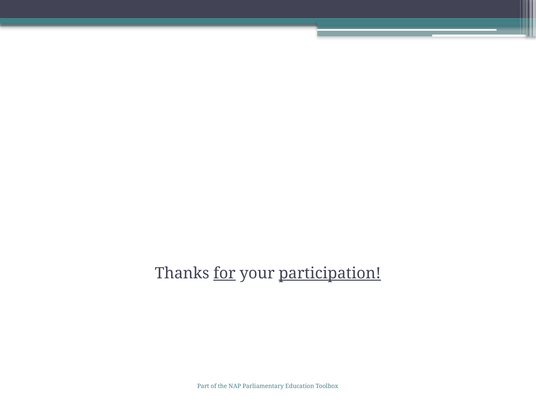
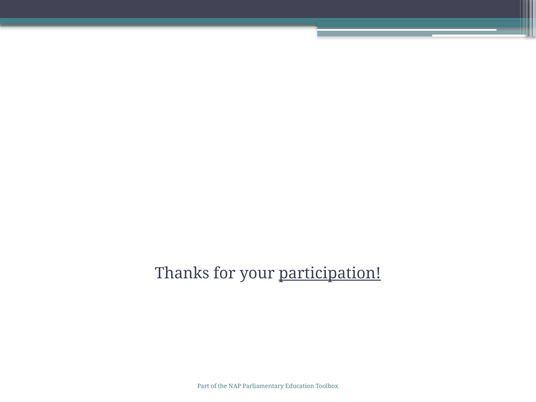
for underline: present -> none (224, 273)
